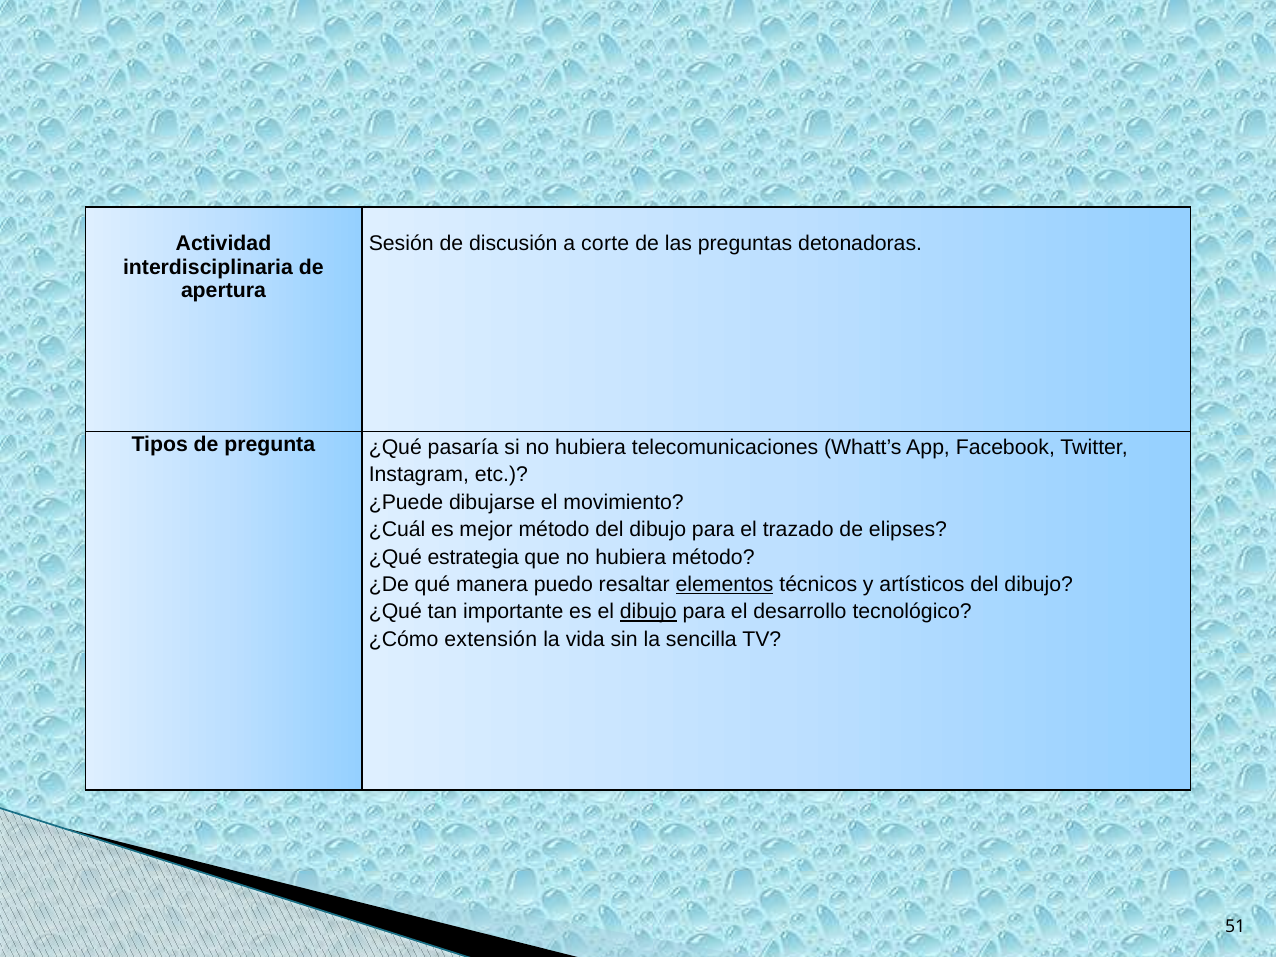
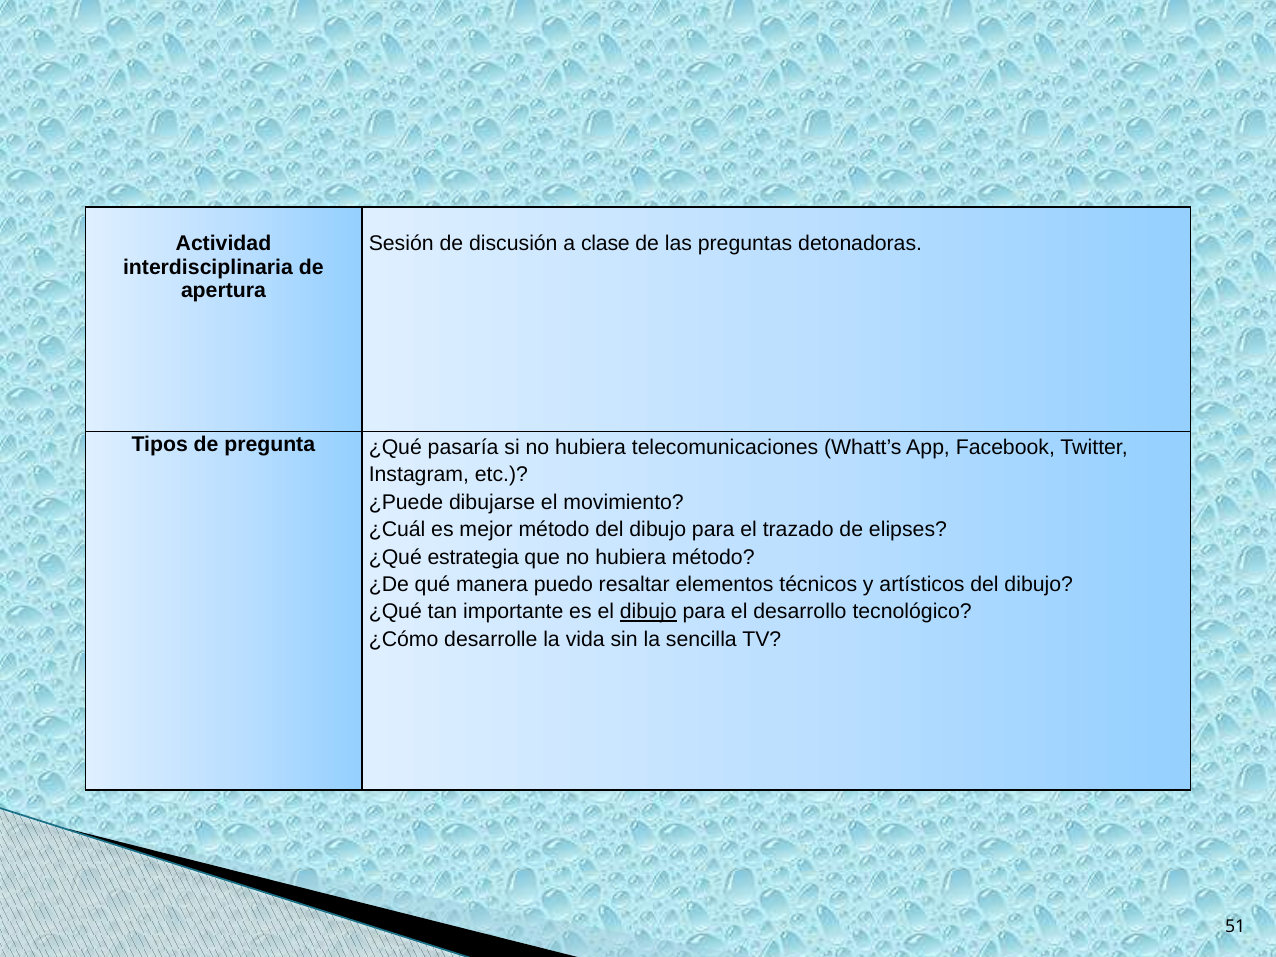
corte: corte -> clase (605, 243)
elementos underline: present -> none (724, 584)
extensión: extensión -> desarrolle (491, 639)
